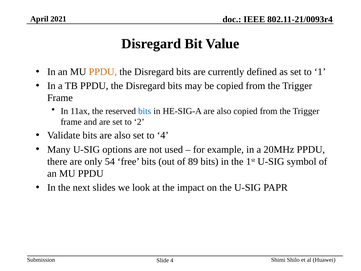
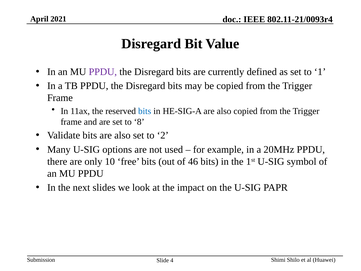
PPDU colour: orange -> purple (103, 72)
2: 2 -> 8 (139, 122)
to 4: 4 -> 2 (163, 135)
54: 54 -> 10 (110, 161)
89: 89 -> 46 (193, 161)
